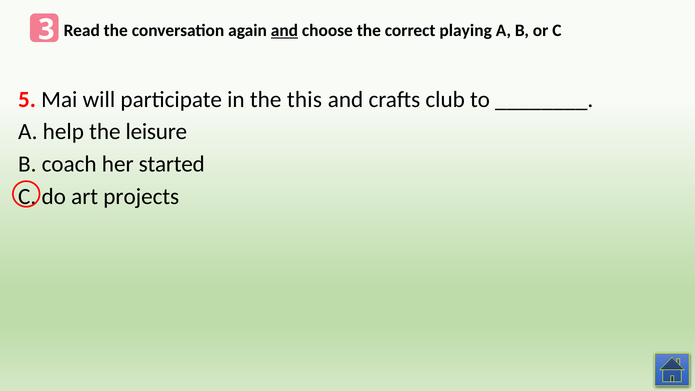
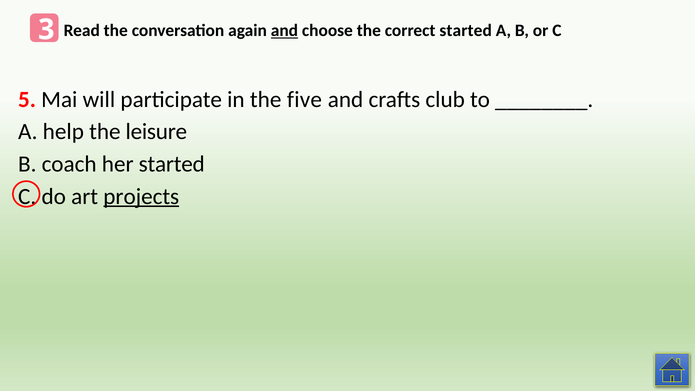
correct playing: playing -> started (466, 30)
this: this -> five (304, 100)
projects underline: none -> present (141, 196)
